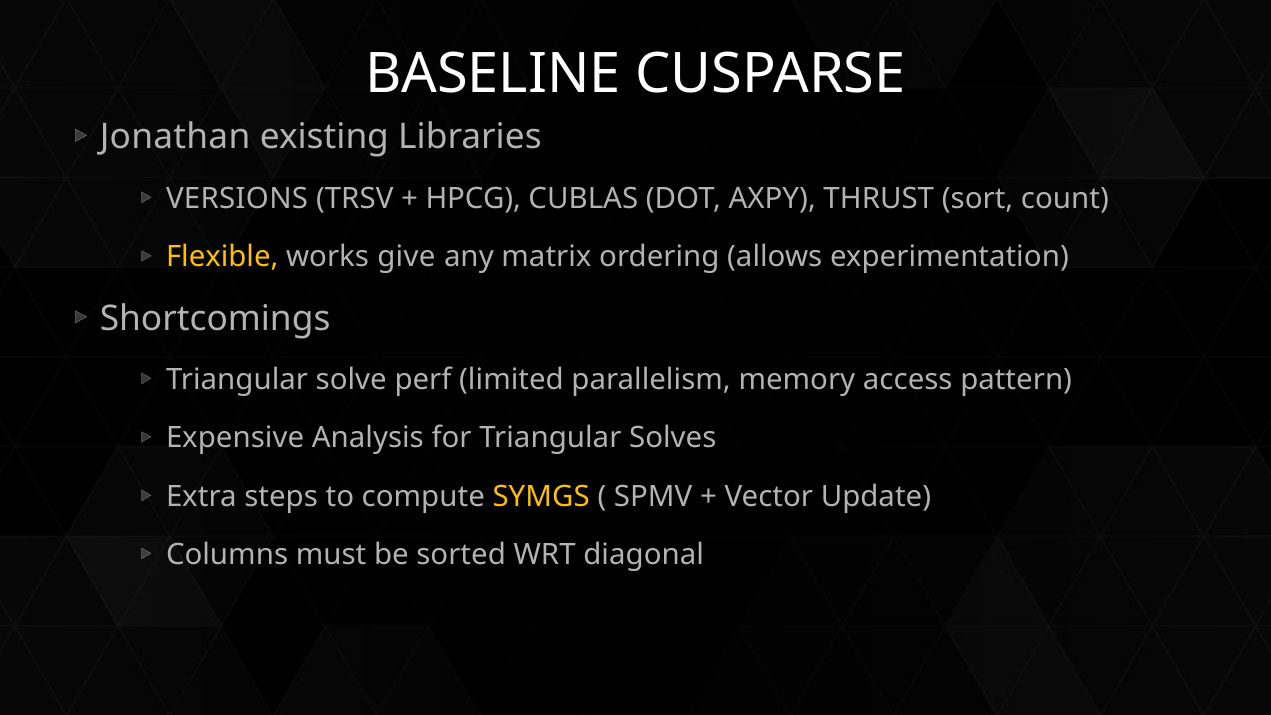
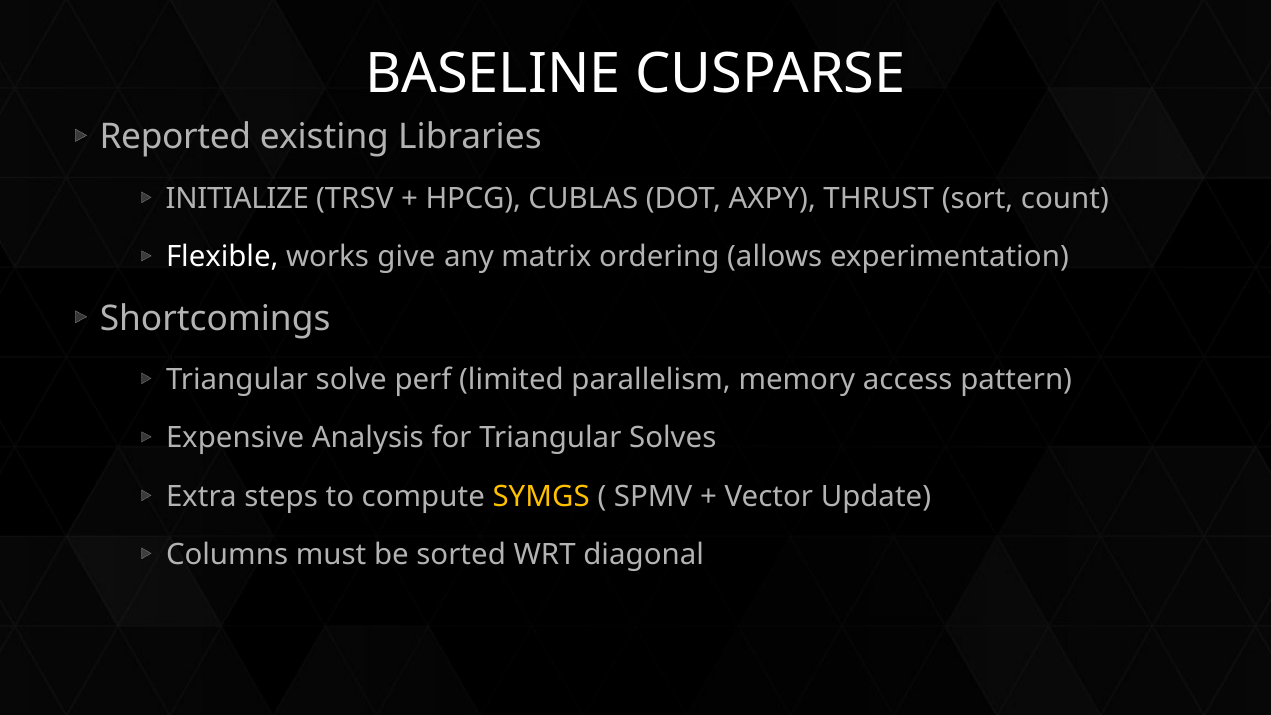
Jonathan: Jonathan -> Reported (175, 137)
VERSIONS: VERSIONS -> INITIALIZE (237, 199)
Flexible colour: yellow -> white (222, 257)
